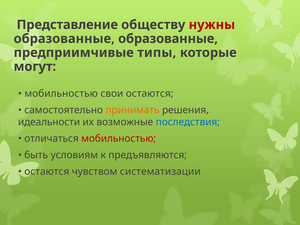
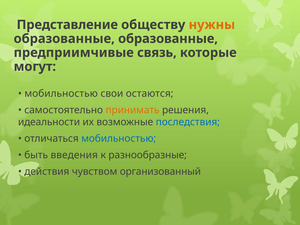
нужны colour: red -> orange (212, 25)
типы: типы -> связь (157, 53)
мобильностью colour: red -> blue (119, 139)
условиям: условиям -> введения (74, 155)
предъявляются: предъявляются -> разнообразные (148, 155)
остаются: остаются -> действия (47, 172)
систематизации: систематизации -> организованный (160, 172)
